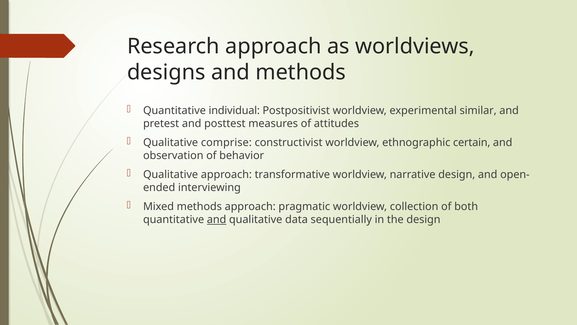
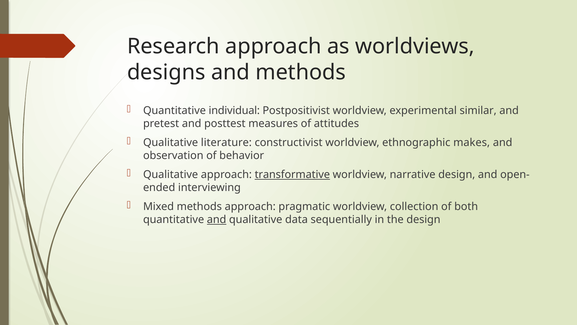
comprise: comprise -> literature (226, 142)
certain: certain -> makes (472, 142)
transformative underline: none -> present (292, 174)
